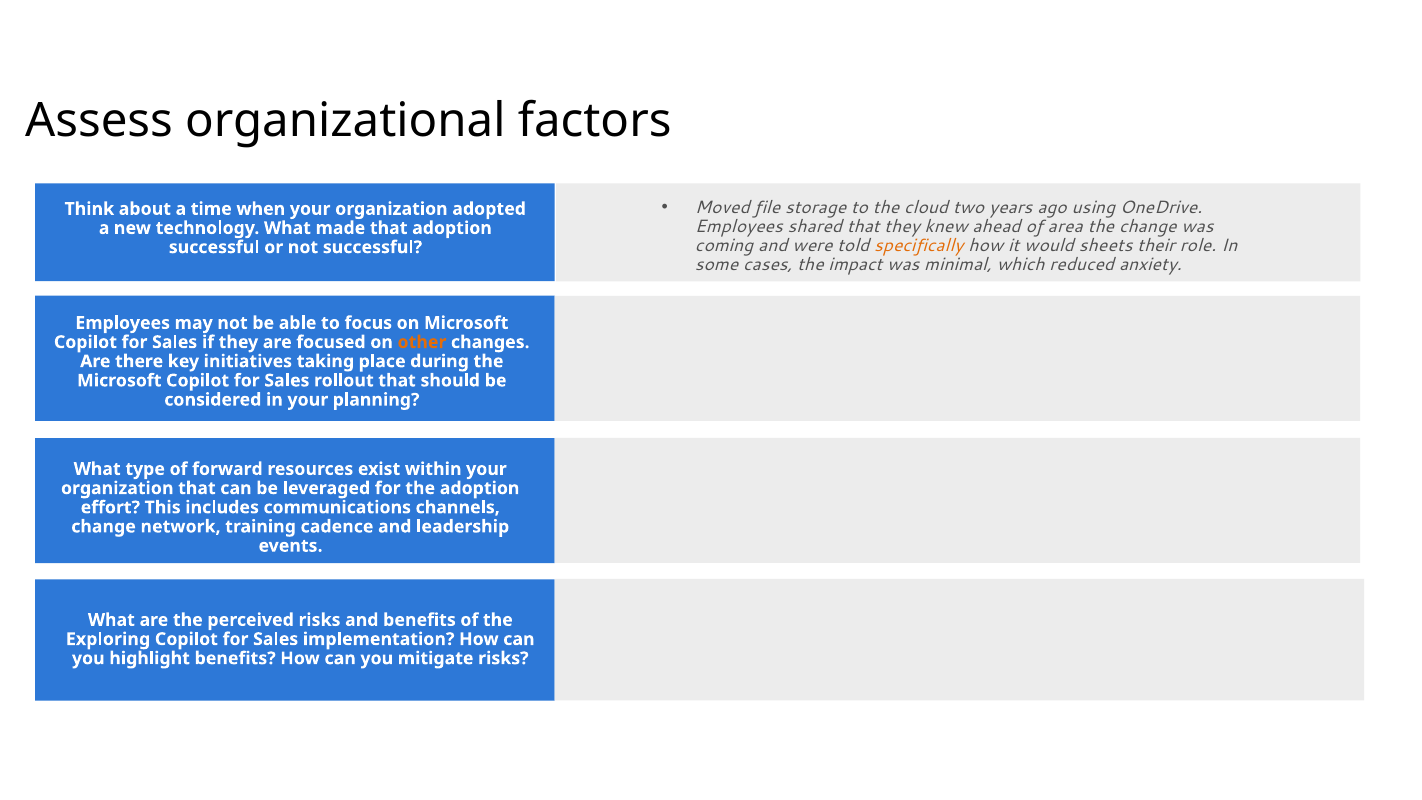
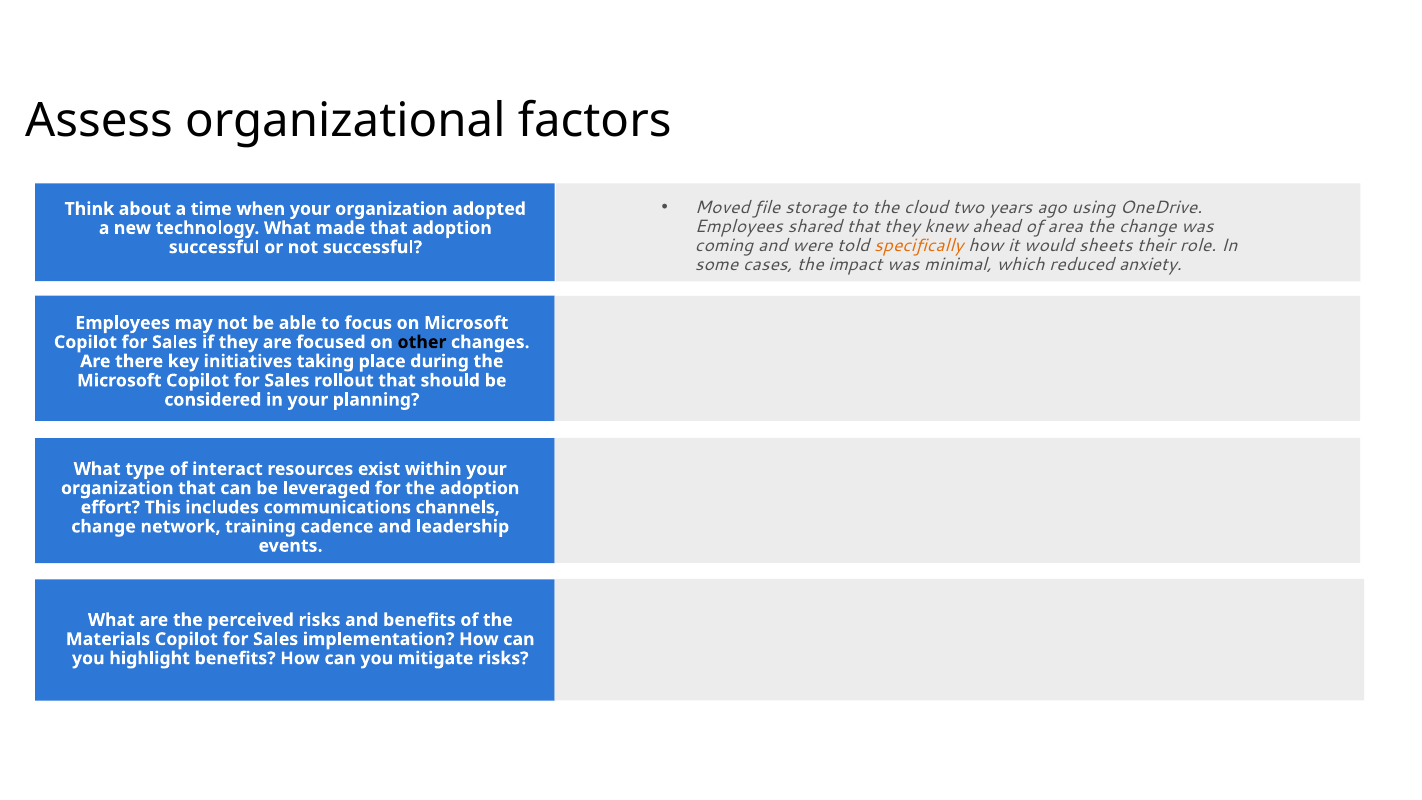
other colour: orange -> black (422, 342)
forward: forward -> interact (227, 469)
Exploring: Exploring -> Materials (108, 639)
